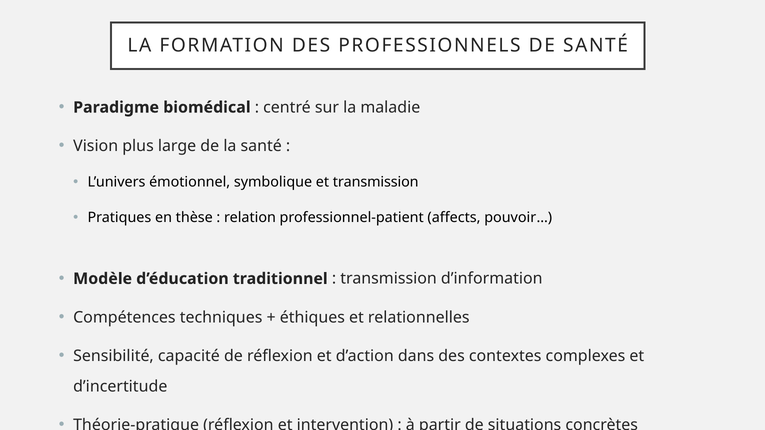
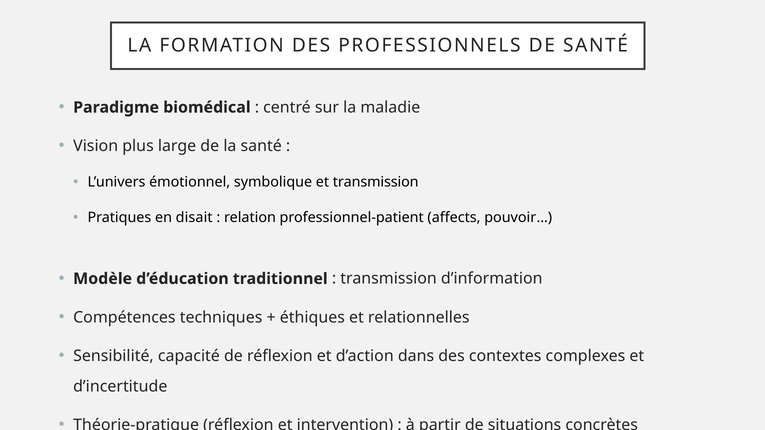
thèse: thèse -> disait (194, 218)
